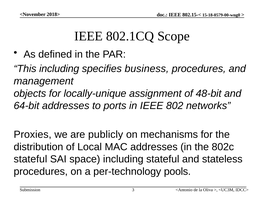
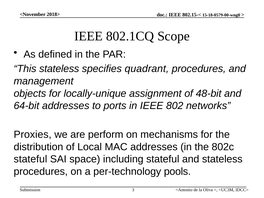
This including: including -> stateless (59, 69)
business: business -> quadrant (147, 69)
publicly: publicly -> perform (106, 135)
